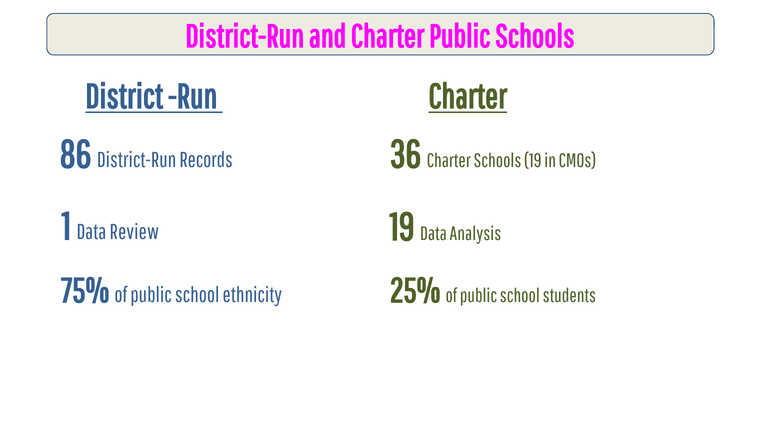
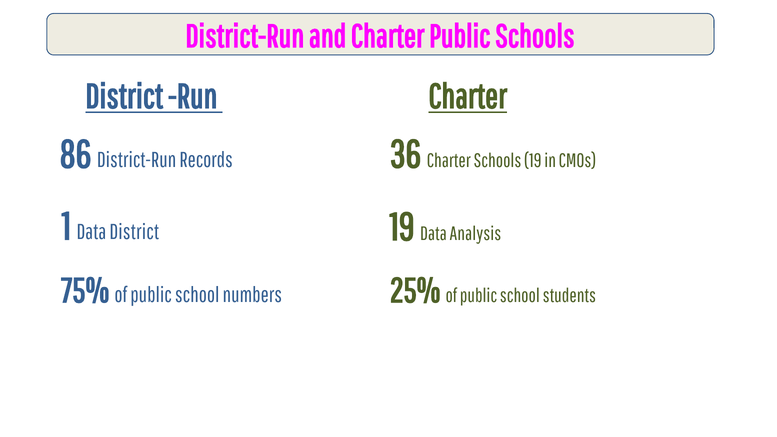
Data Review: Review -> District (134, 232)
ethnicity: ethnicity -> numbers (252, 295)
